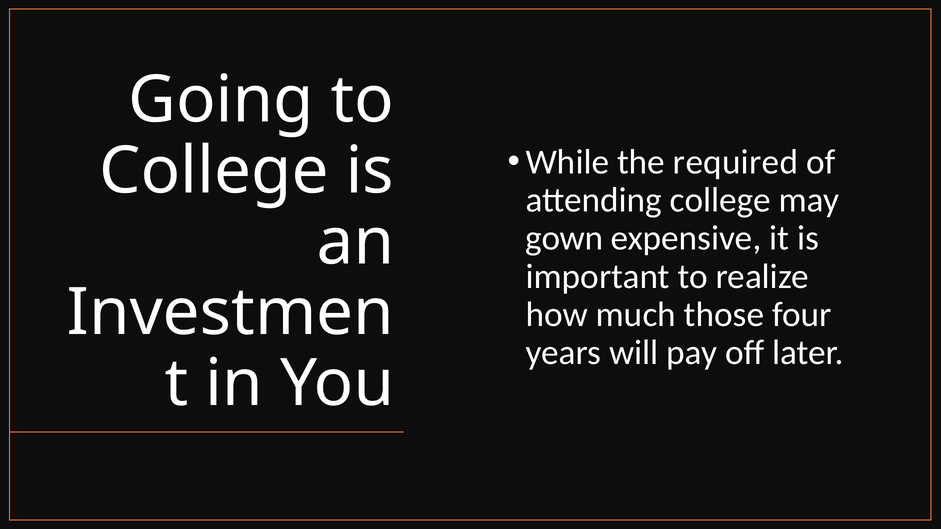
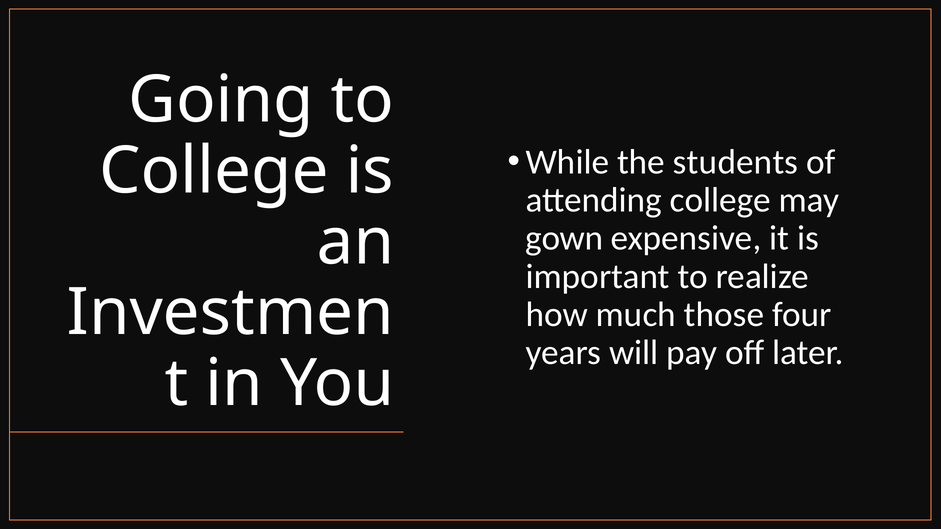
required: required -> students (736, 162)
